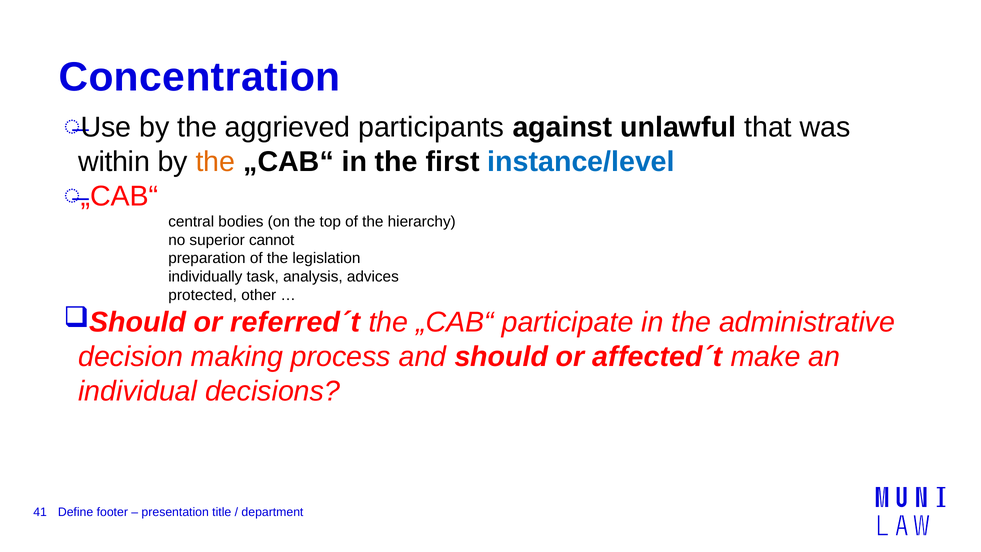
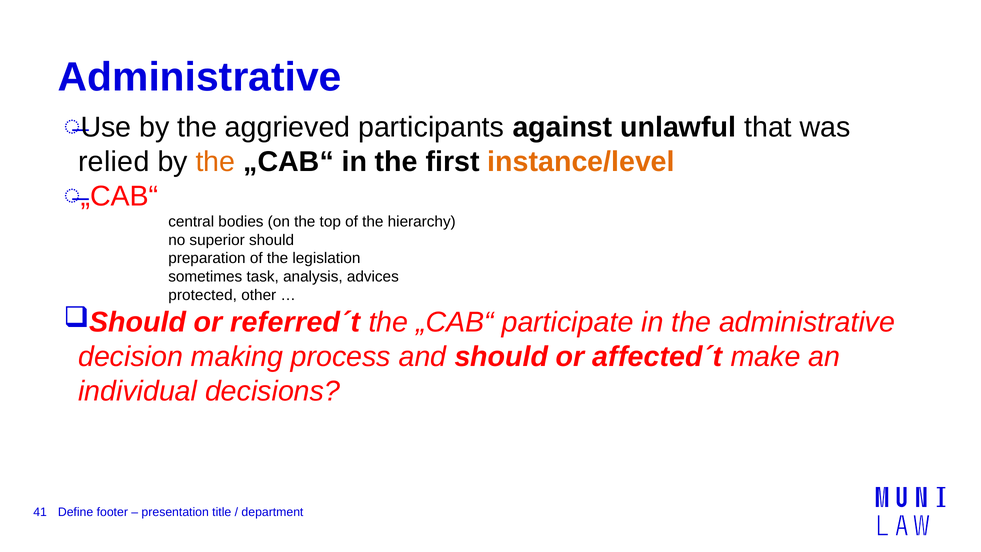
Concentration: Concentration -> Administrative (200, 77)
within: within -> relied (114, 162)
instance/level colour: blue -> orange (581, 162)
superior cannot: cannot -> should (272, 240)
individually: individually -> sometimes (205, 277)
